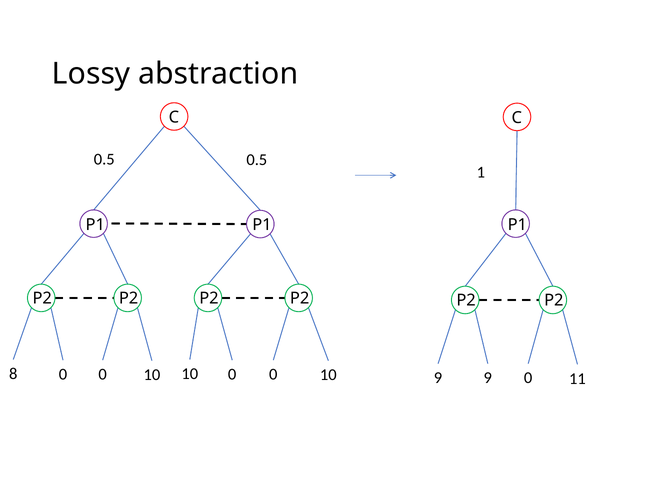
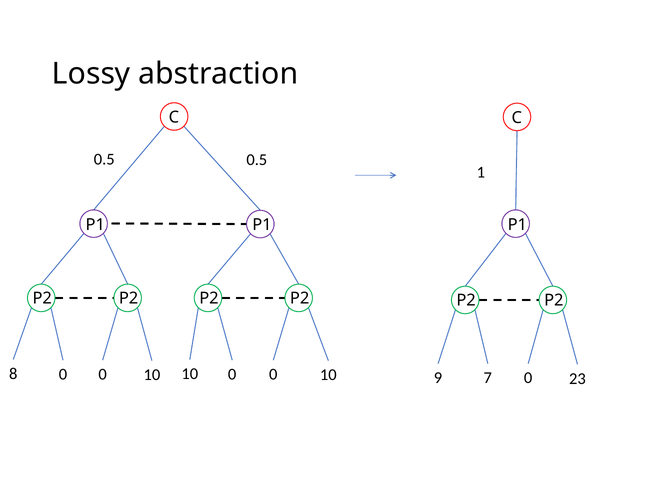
9 9: 9 -> 7 (488, 378)
11: 11 -> 23 (577, 379)
